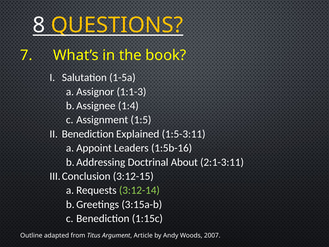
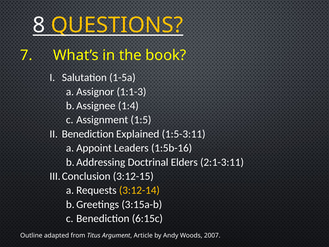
About: About -> Elders (184, 162)
3:12-14 colour: light green -> yellow (139, 190)
1:15c: 1:15c -> 6:15c (147, 218)
